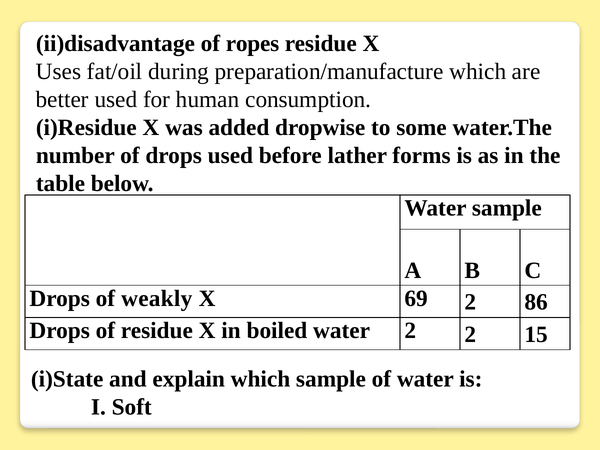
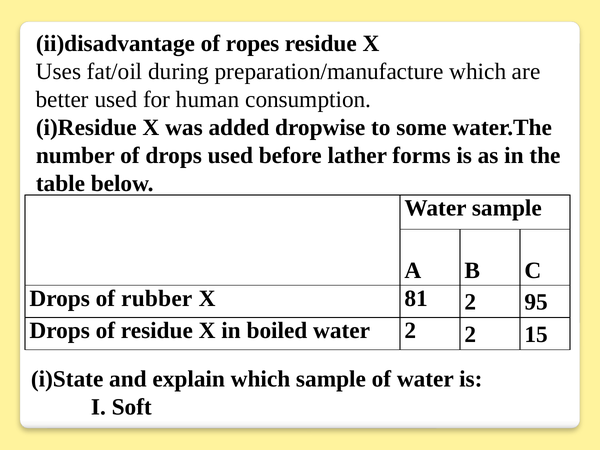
weakly: weakly -> rubber (157, 298)
69: 69 -> 81 (416, 298)
86: 86 -> 95 (536, 302)
